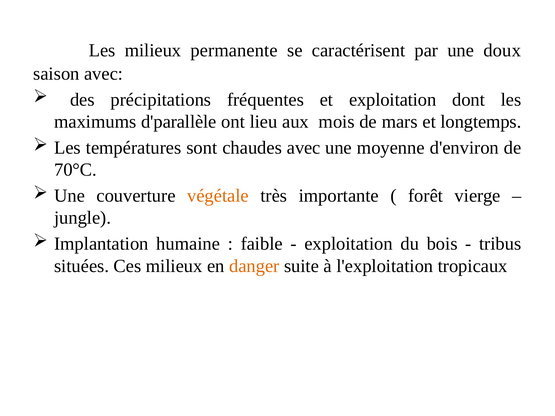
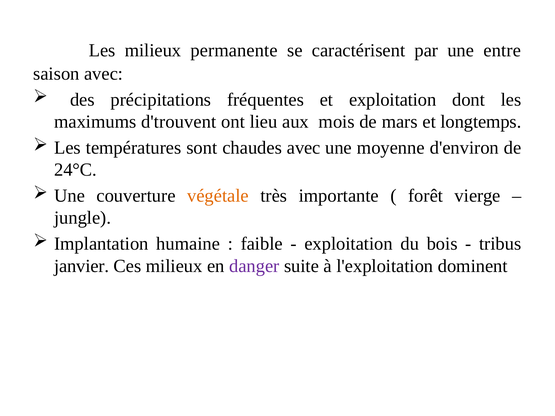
doux: doux -> entre (502, 50)
d'parallèle: d'parallèle -> d'trouvent (179, 122)
70°C: 70°C -> 24°C (76, 170)
situées: situées -> janvier (82, 266)
danger colour: orange -> purple (254, 266)
tropicaux: tropicaux -> dominent (473, 266)
